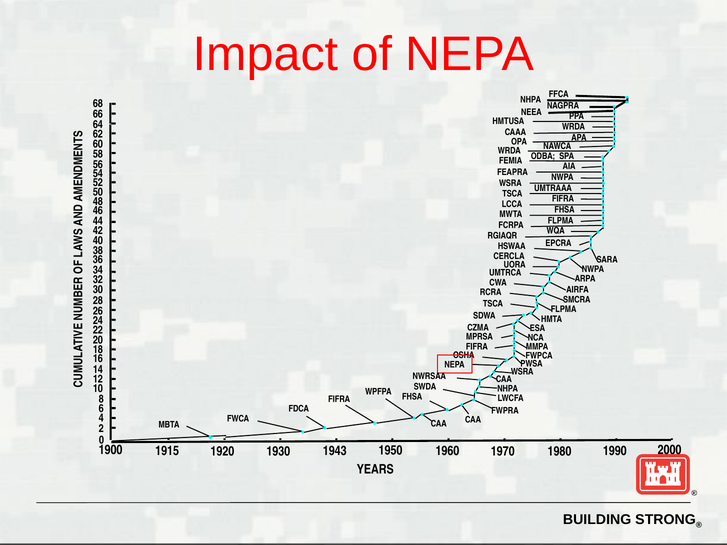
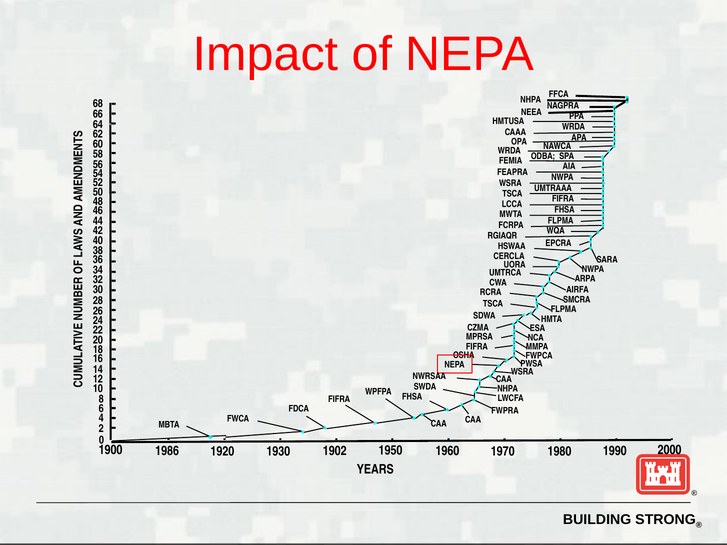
1915: 1915 -> 1986 (167, 451)
1943: 1943 -> 1902 (335, 451)
